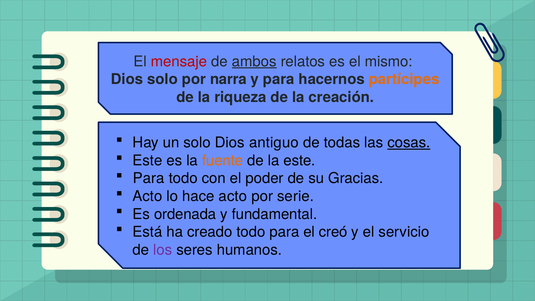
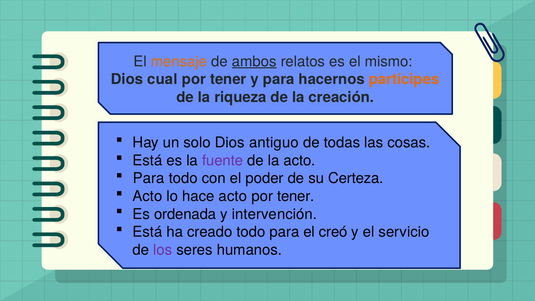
mensaje colour: red -> orange (179, 62)
Dios solo: solo -> cual (162, 79)
narra: narra -> tener (228, 79)
cosas underline: present -> none (409, 143)
Este: Este -> Está (147, 161)
fuente colour: orange -> purple (223, 161)
la este: este -> acto (299, 161)
Gracias: Gracias -> Certeza (356, 178)
serie: serie -> tener (296, 196)
fundamental: fundamental -> intervención (274, 214)
